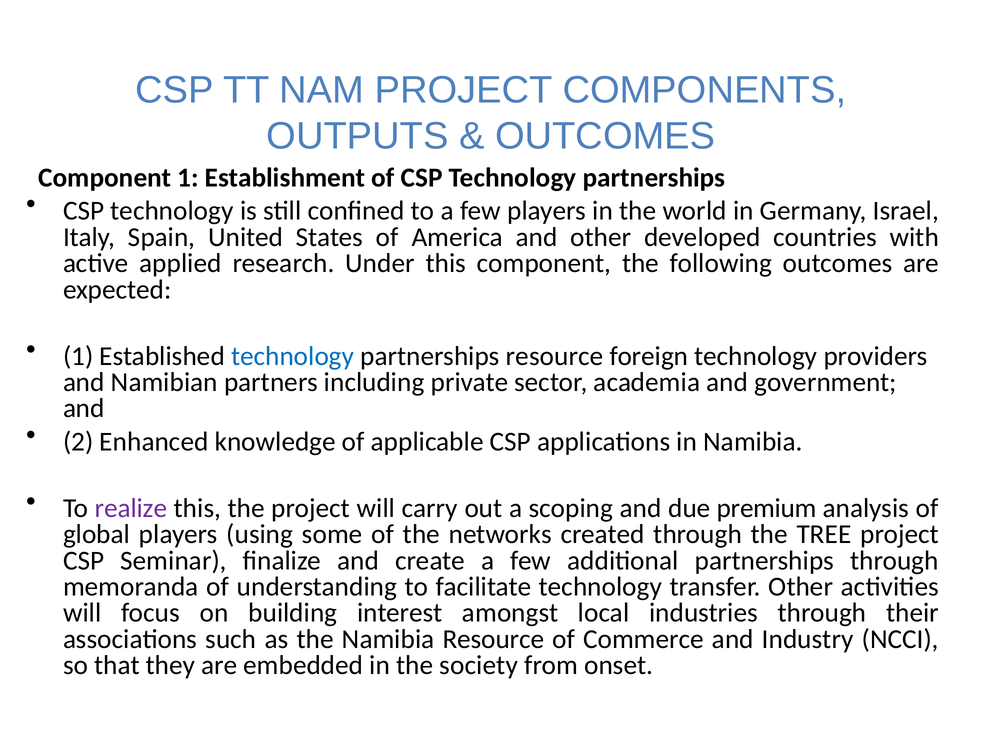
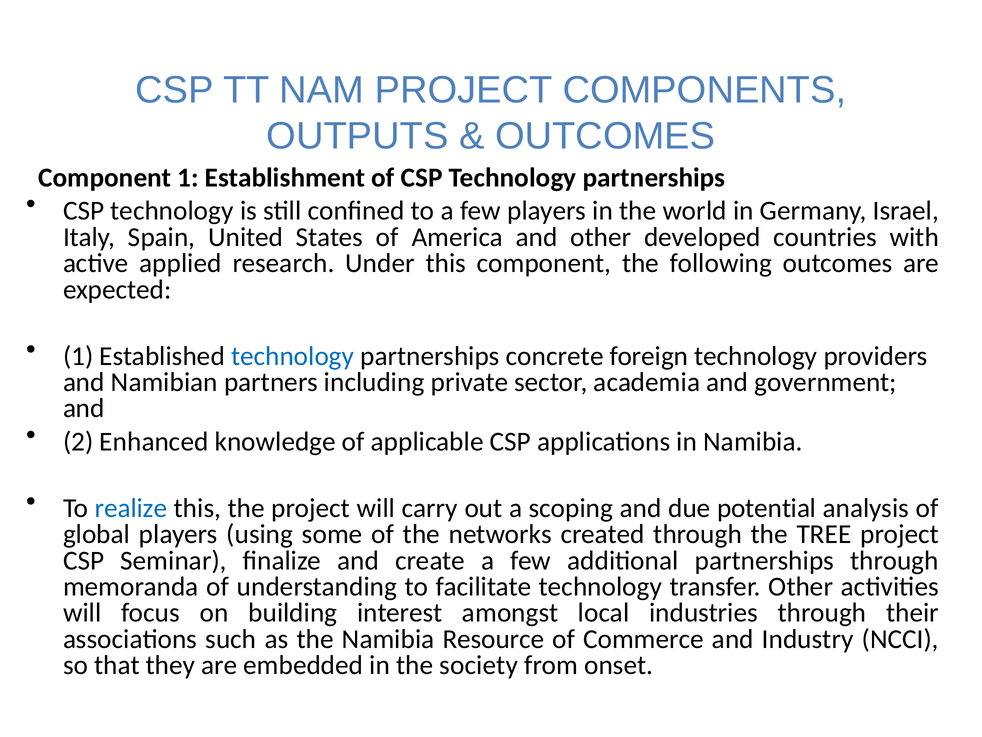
partnerships resource: resource -> concrete (555, 356)
realize colour: purple -> blue (131, 508)
premium: premium -> potential (767, 508)
